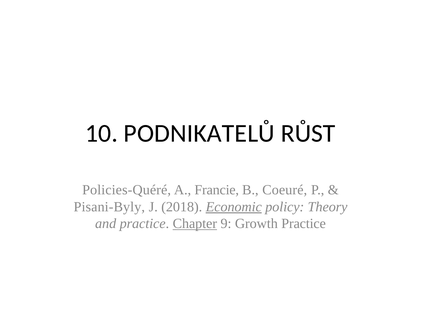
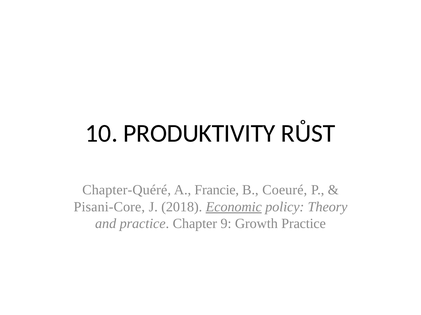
PODNIKATELŮ: PODNIKATELŮ -> PRODUKTIVITY (199, 134)
Policies-Quéré: Policies-Quéré -> Chapter-Quéré (127, 190)
Pisani-Byly: Pisani-Byly -> Pisani-Core (109, 207)
Chapter underline: present -> none (195, 224)
